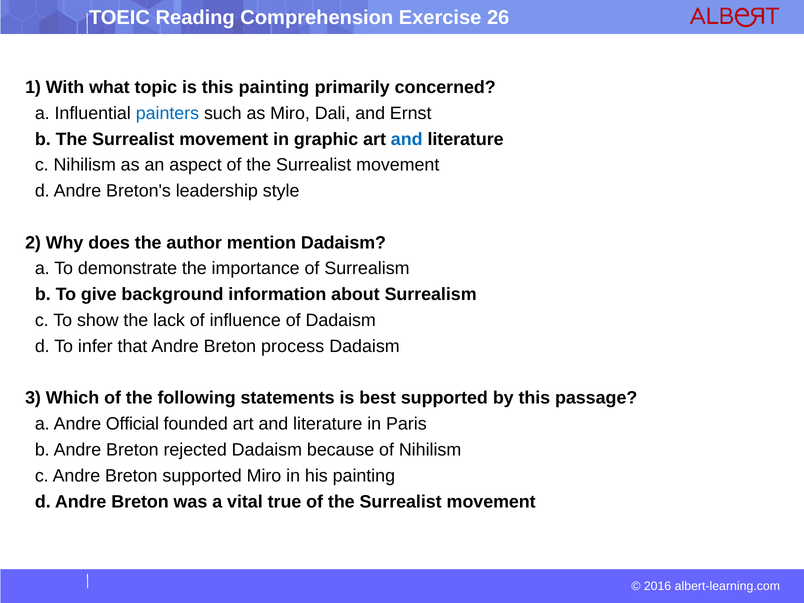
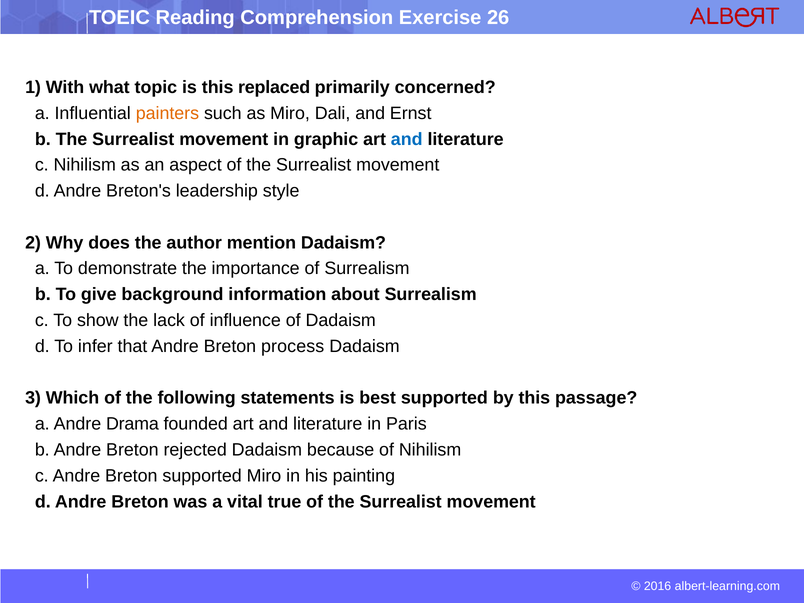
this painting: painting -> replaced (274, 87)
painters colour: blue -> orange (167, 113)
Official: Official -> Drama (132, 424)
